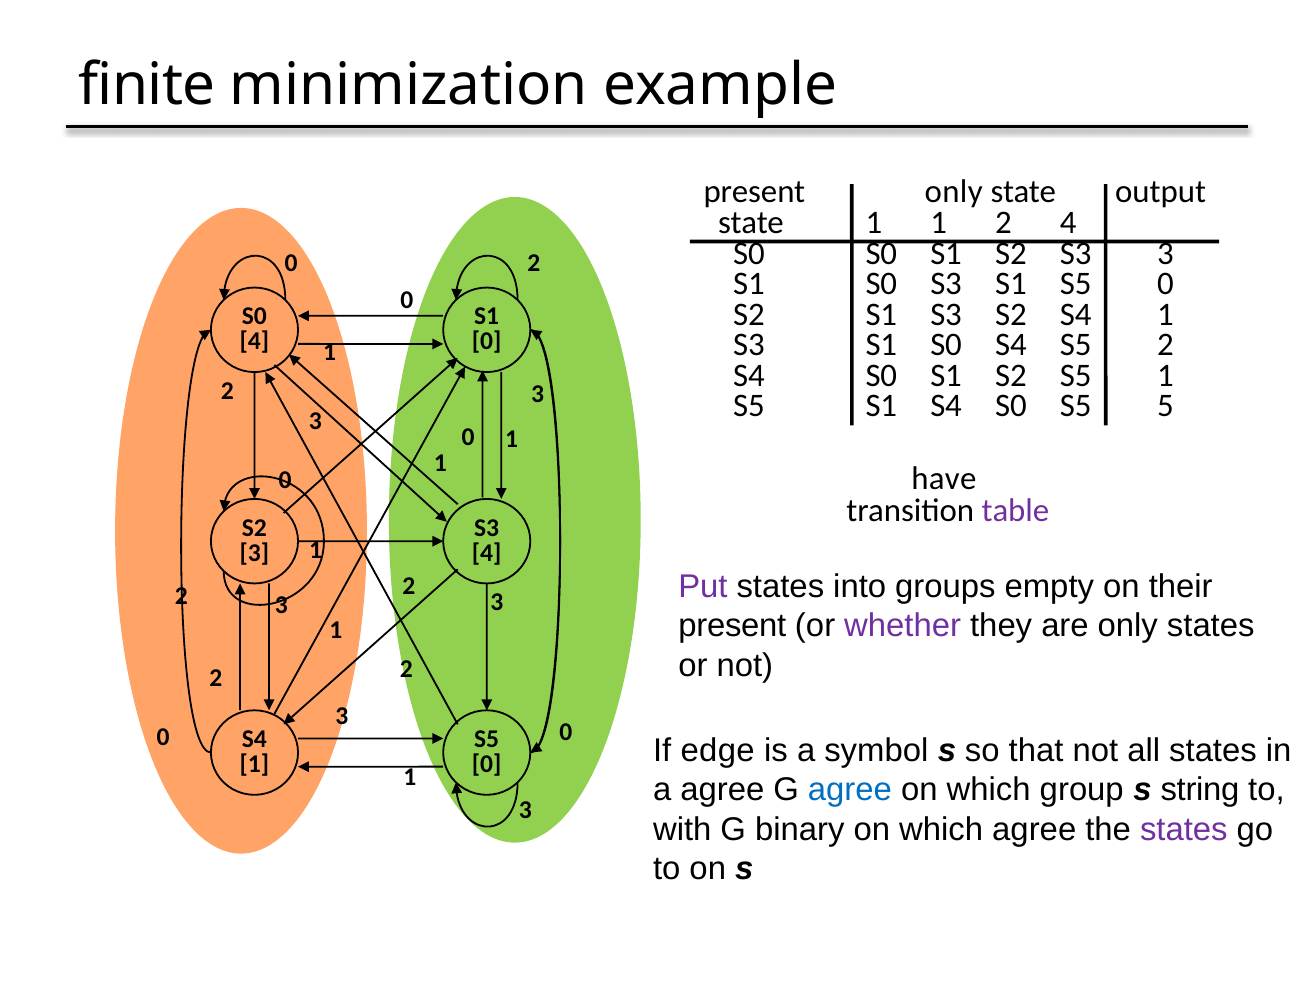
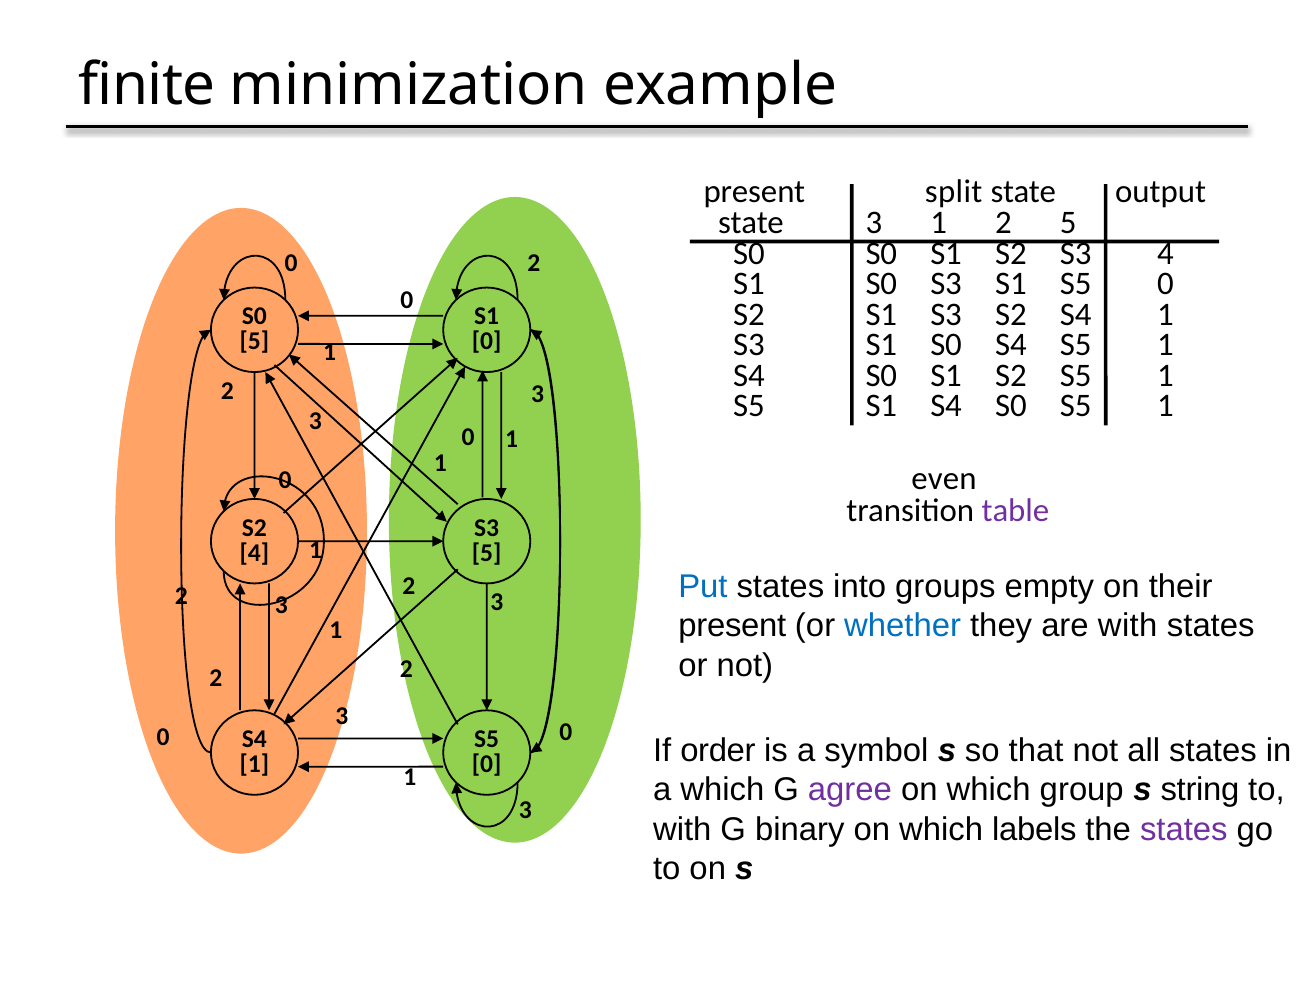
present only: only -> split (954, 192)
state 1: 1 -> 3 (874, 223)
2 4: 4 -> 5 (1068, 223)
S3 3: 3 -> 4 (1165, 253)
4: 4 -> 5 (254, 341)
S4 S5 2: 2 -> 1 (1165, 345)
S0 S5 5: 5 -> 1 (1165, 406)
have: have -> even (944, 479)
3: 3 -> 4 (254, 553)
4: 4 -> 5 (487, 553)
Put colour: purple -> blue (703, 587)
whether colour: purple -> blue (903, 626)
are only: only -> with (1128, 626)
edge: edge -> order (718, 751)
a agree: agree -> which (722, 791)
agree colour: blue -> purple (850, 791)
which agree: agree -> labels (1034, 830)
